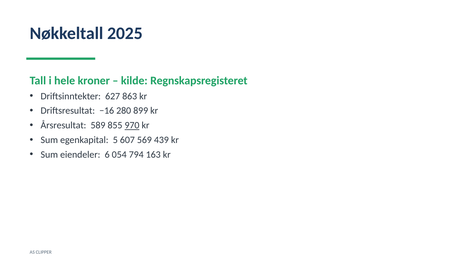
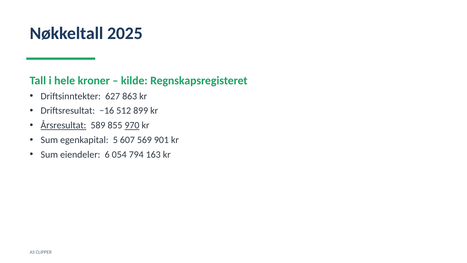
280: 280 -> 512 (124, 111)
Årsresultat underline: none -> present (63, 125)
439: 439 -> 901 (161, 140)
